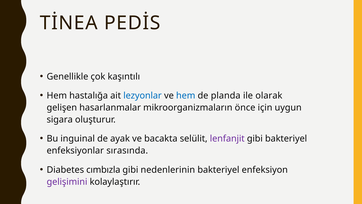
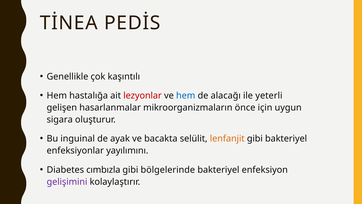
lezyonlar colour: blue -> red (143, 95)
planda: planda -> alacağı (226, 95)
olarak: olarak -> yeterli (269, 95)
lenfanjit colour: purple -> orange (227, 138)
sırasında: sırasında -> yayılımını (127, 150)
nedenlerinin: nedenlerinin -> bölgelerinde (168, 169)
